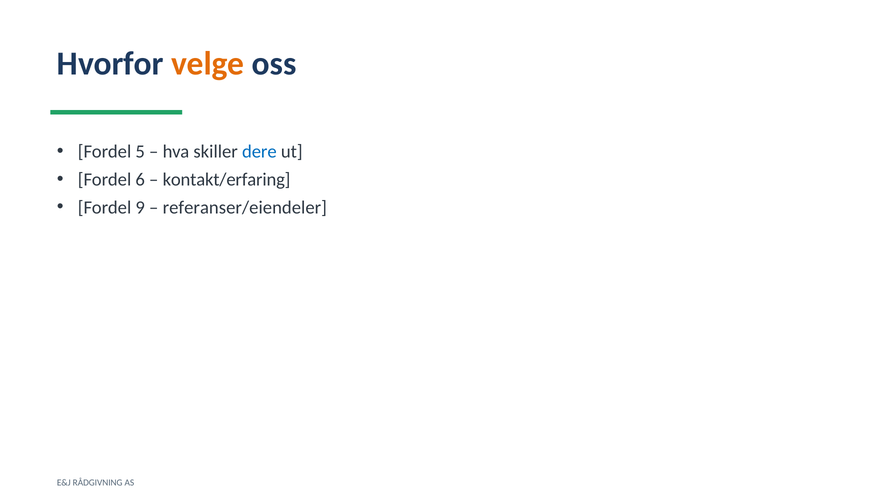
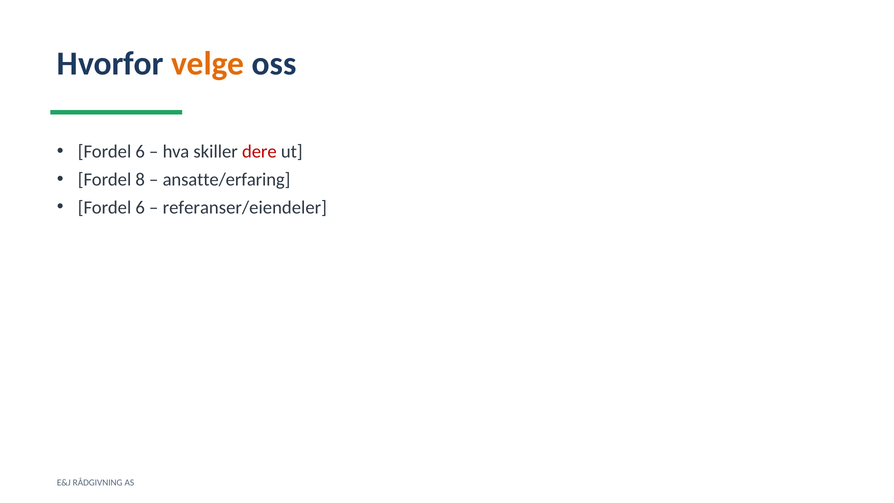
5: 5 -> 6 (140, 151)
dere colour: blue -> red (259, 151)
6: 6 -> 8 (140, 179)
kontakt/erfaring: kontakt/erfaring -> ansatte/erfaring (226, 179)
9: 9 -> 6 (140, 207)
